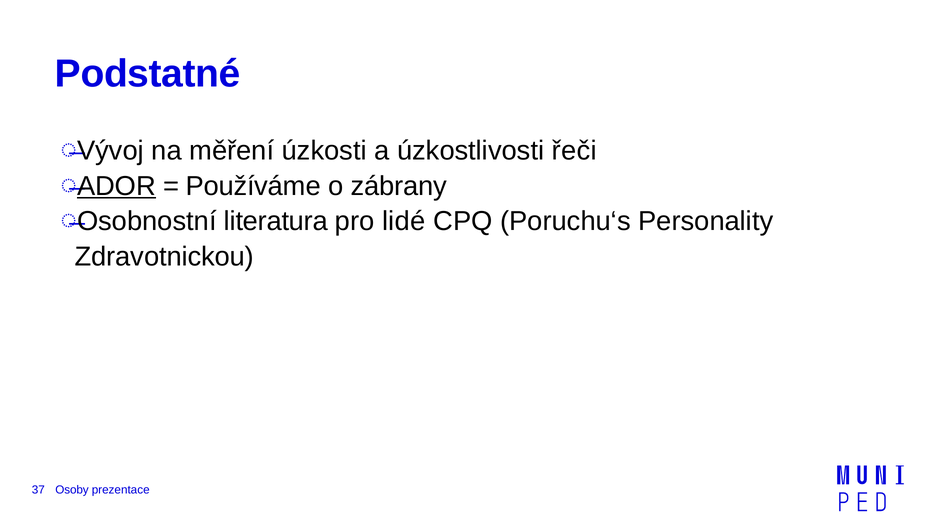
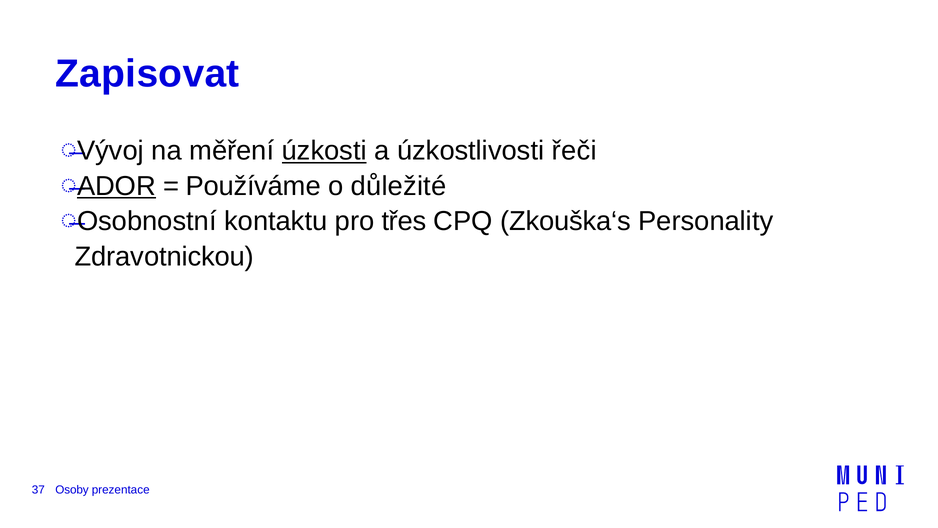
Podstatné: Podstatné -> Zapisovat (147, 74)
úzkosti underline: none -> present (324, 151)
zábrany: zábrany -> důležité (399, 186)
literatura: literatura -> kontaktu (276, 221)
lidé: lidé -> třes (404, 221)
Poruchu‘s: Poruchu‘s -> Zkouška‘s (566, 221)
